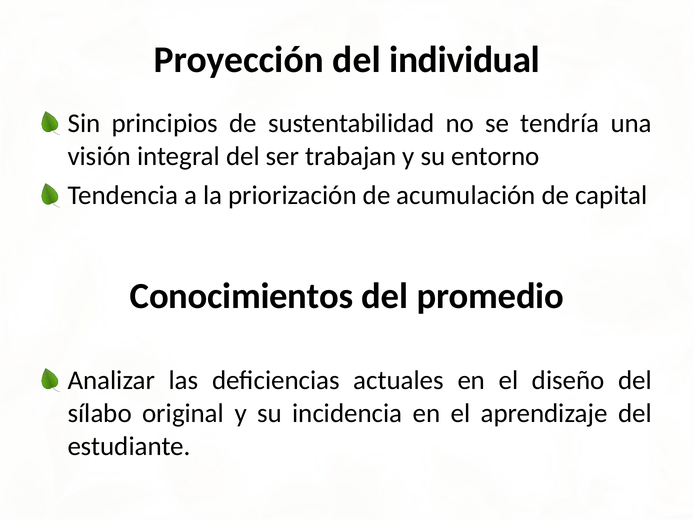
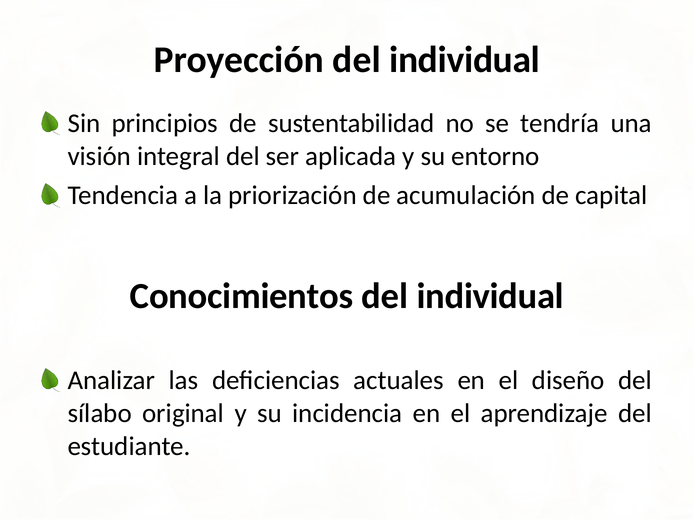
trabajan: trabajan -> aplicada (351, 156)
promedio: promedio -> individual (490, 296)
